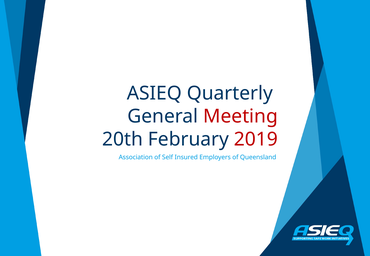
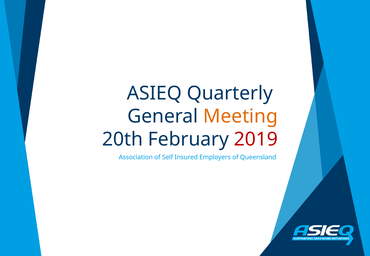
Meeting colour: red -> orange (241, 116)
